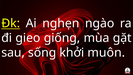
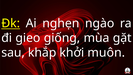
sống: sống -> khắp (42, 52)
